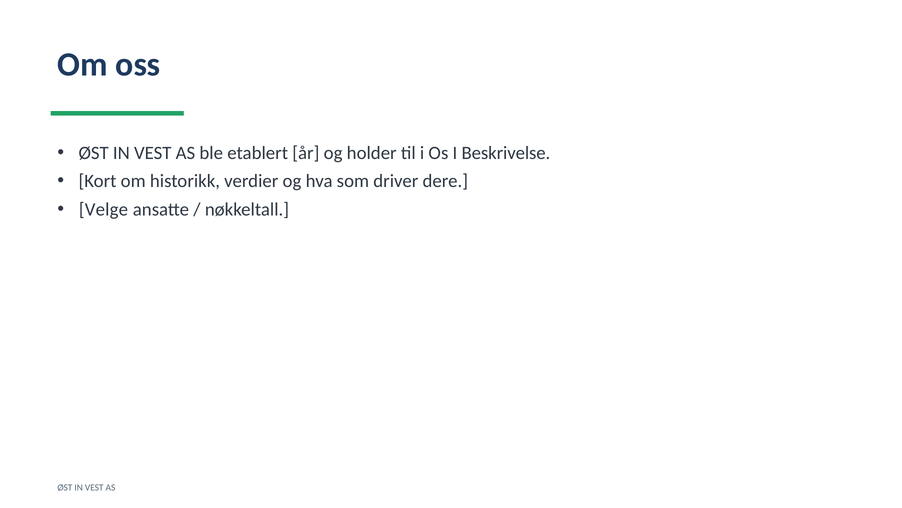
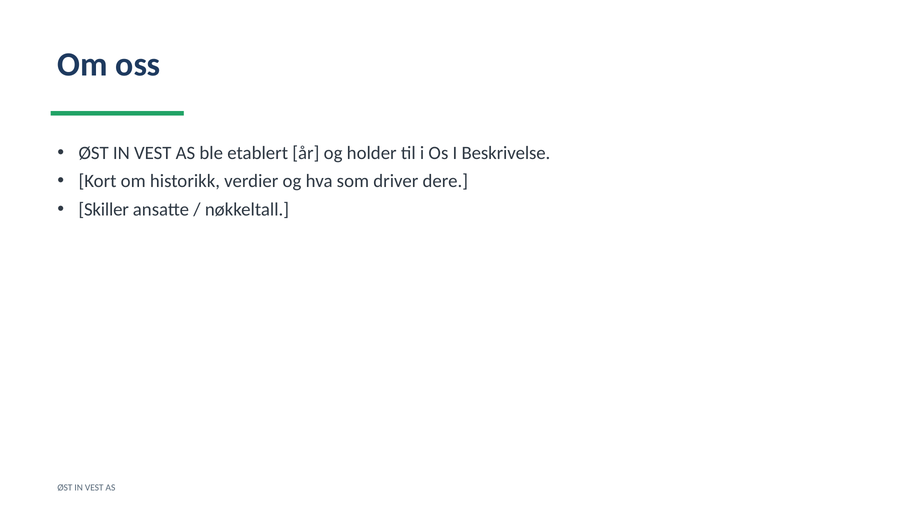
Velge: Velge -> Skiller (104, 209)
